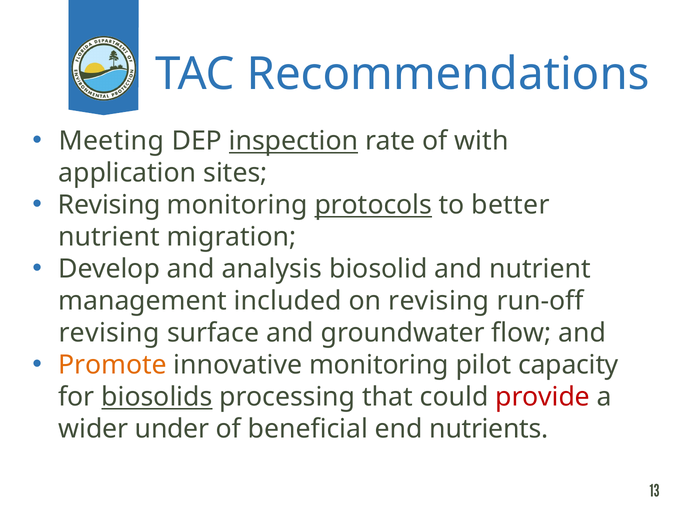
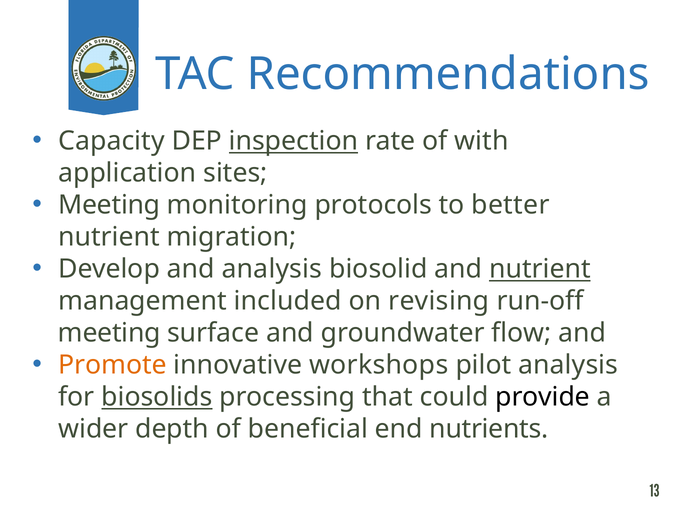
Meeting: Meeting -> Capacity (111, 141)
Revising: Revising -> Meeting (109, 205)
protocols underline: present -> none (373, 205)
nutrient underline: none -> present (540, 269)
revising: revising -> meeting (109, 333)
innovative monitoring: monitoring -> workshops (379, 365)
pilot capacity: capacity -> analysis (568, 365)
provide colour: red -> black (543, 398)
under: under -> depth (172, 430)
